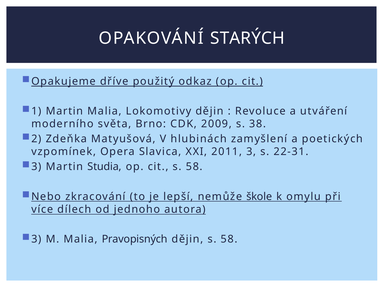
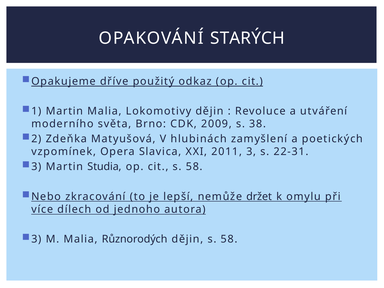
škole: škole -> držet (259, 196)
Pravopisných: Pravopisných -> Různorodých (135, 239)
